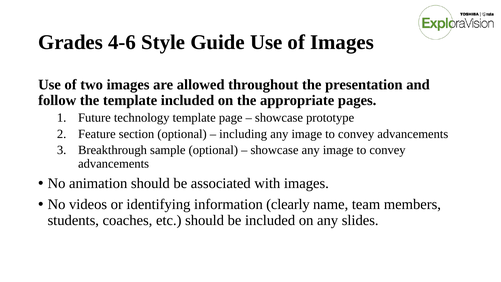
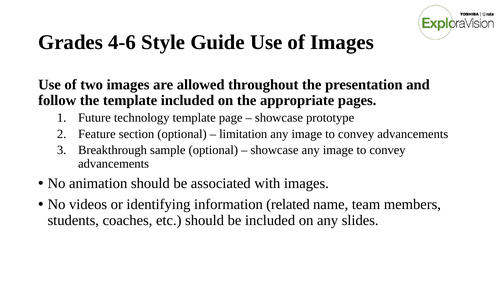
including: including -> limitation (243, 134)
clearly: clearly -> related (288, 204)
